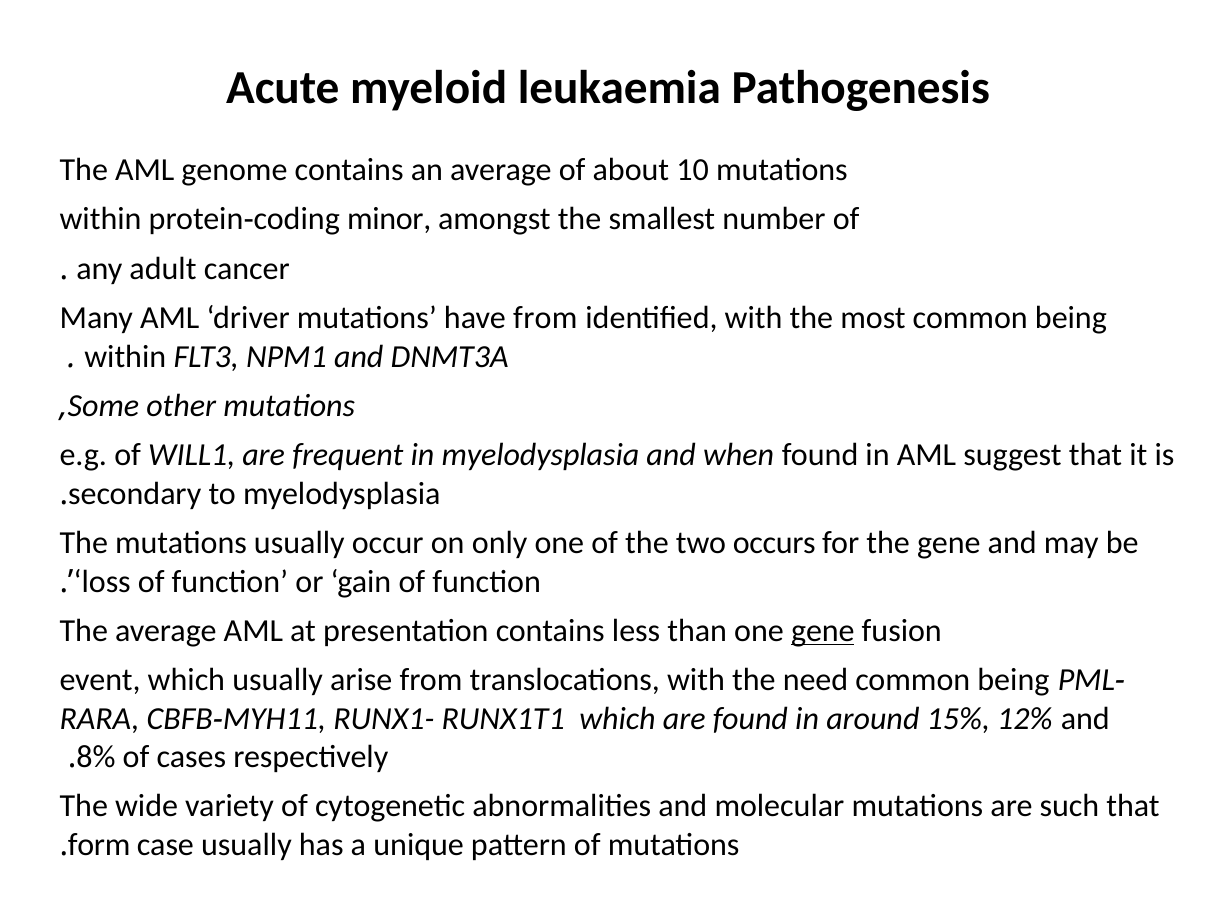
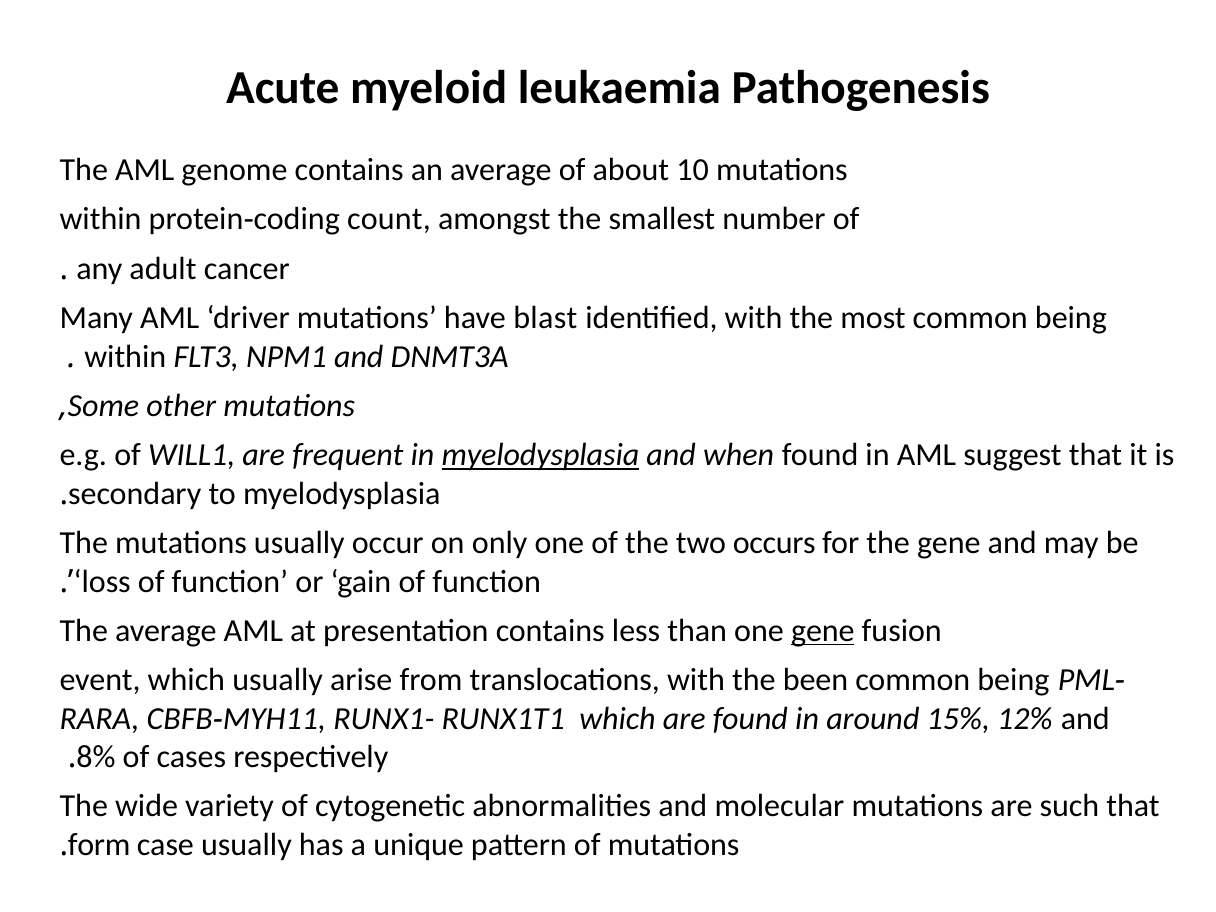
minor: minor -> count (389, 219)
have from: from -> blast (545, 318)
myelodysplasia underline: none -> present (540, 455)
need: need -> been (815, 680)
